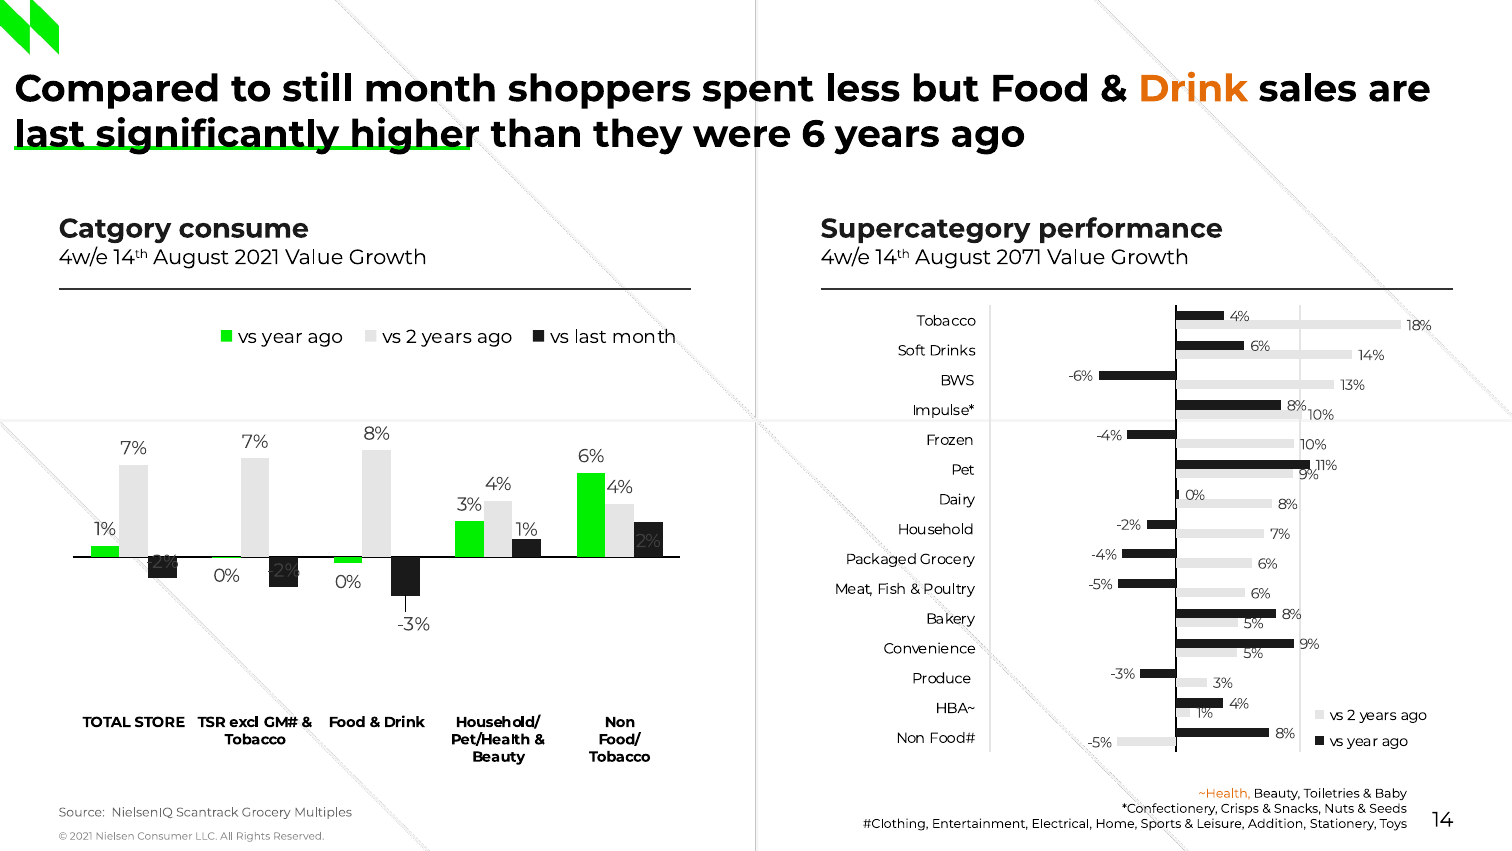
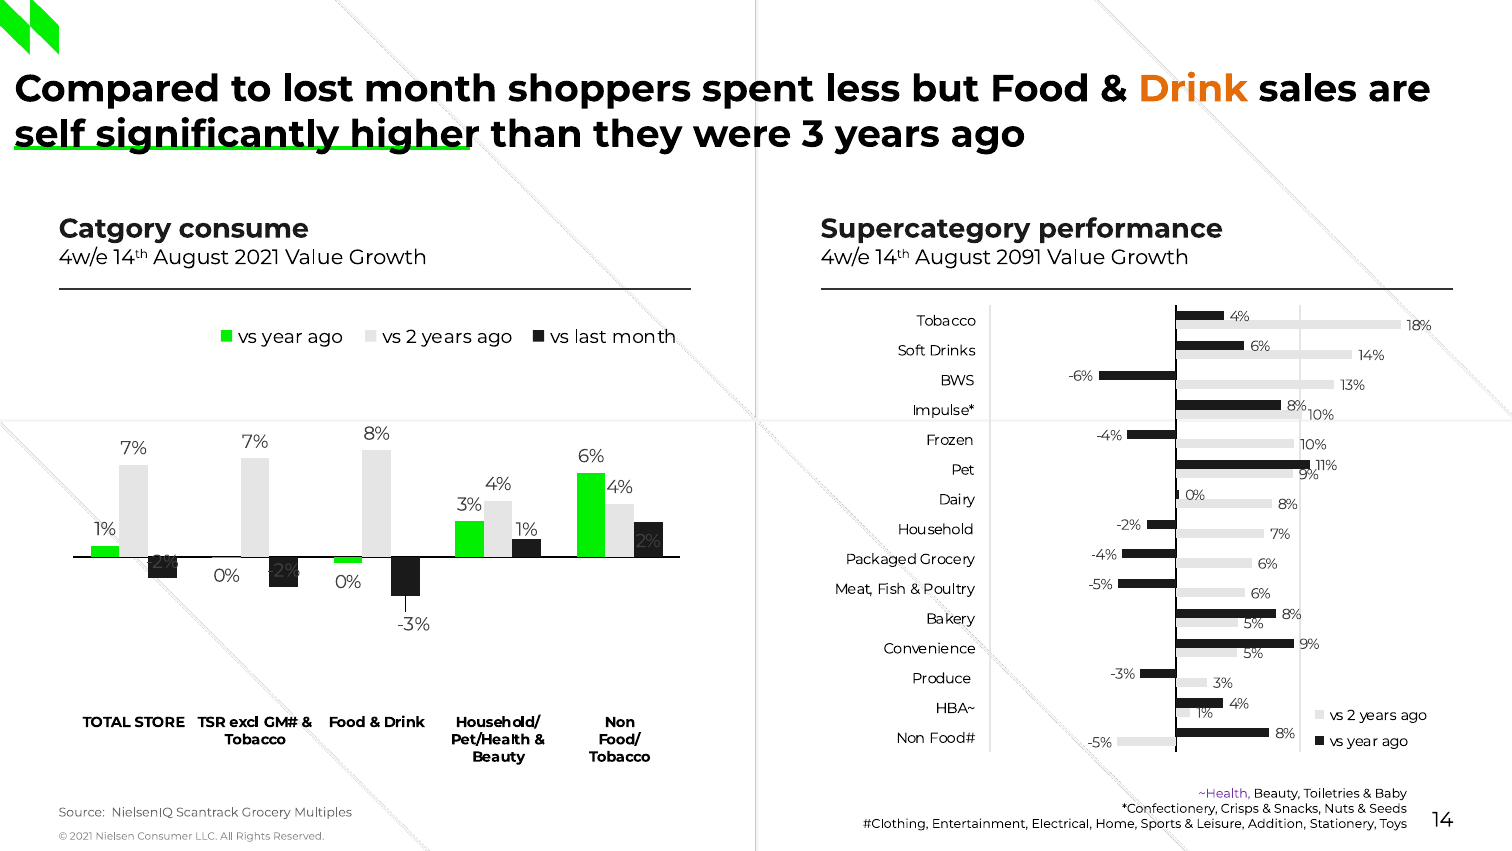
still: still -> lost (318, 89)
last: last -> self (50, 134)
6: 6 -> 3 (813, 134)
2071: 2071 -> 2091 (1019, 257)
~Health colour: orange -> purple (1224, 793)
